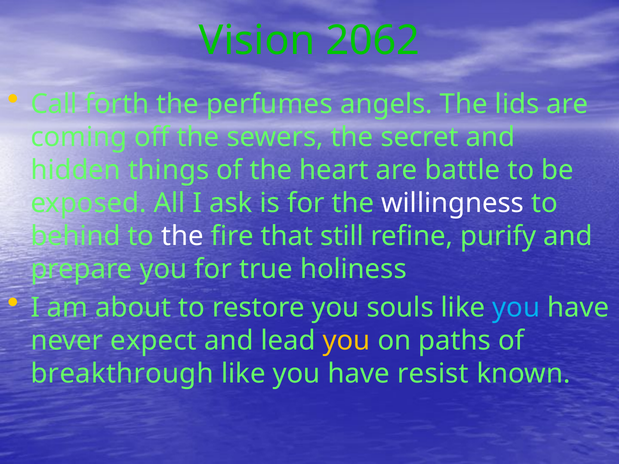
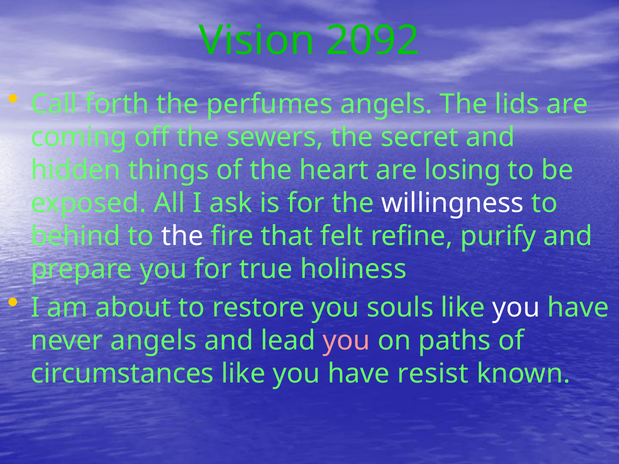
2062: 2062 -> 2092 (373, 40)
battle: battle -> losing (463, 170)
still: still -> felt (342, 236)
you colour: light blue -> white (516, 308)
never expect: expect -> angels (154, 341)
you colour: yellow -> pink (347, 341)
breakthrough: breakthrough -> circumstances (122, 374)
